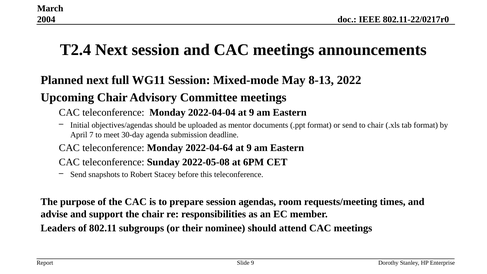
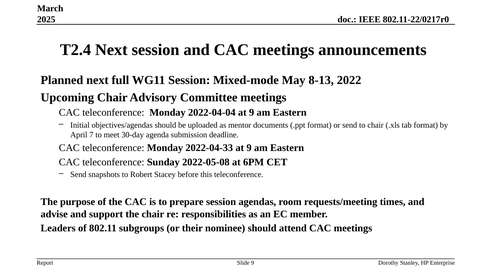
2004: 2004 -> 2025 (46, 19)
2022-04-64: 2022-04-64 -> 2022-04-33 (209, 148)
